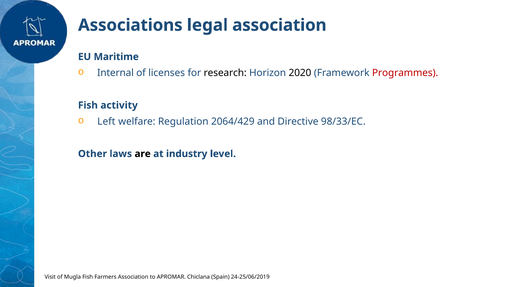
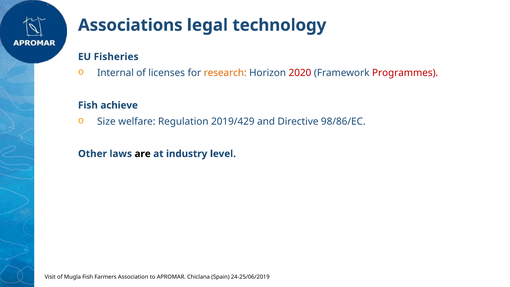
legal association: association -> technology (279, 25)
Maritime: Maritime -> Fisheries (116, 57)
research colour: black -> orange (225, 73)
2020 colour: black -> red (300, 73)
activity: activity -> achieve (119, 105)
Left: Left -> Size (106, 121)
2064/429: 2064/429 -> 2019/429 (233, 121)
98/33/EC: 98/33/EC -> 98/86/EC (343, 121)
